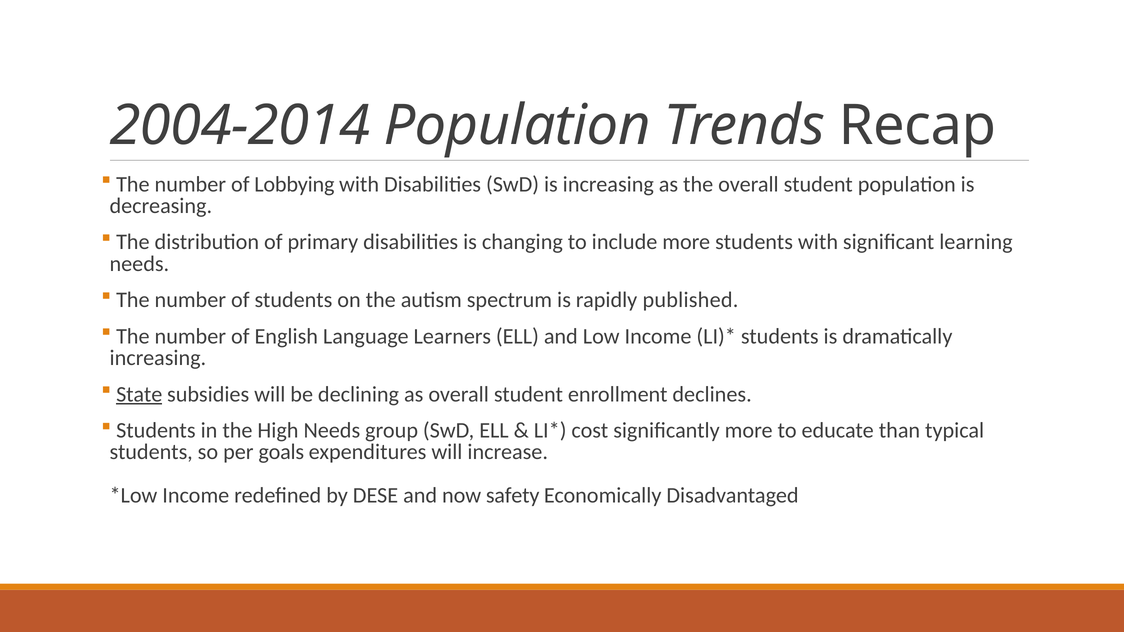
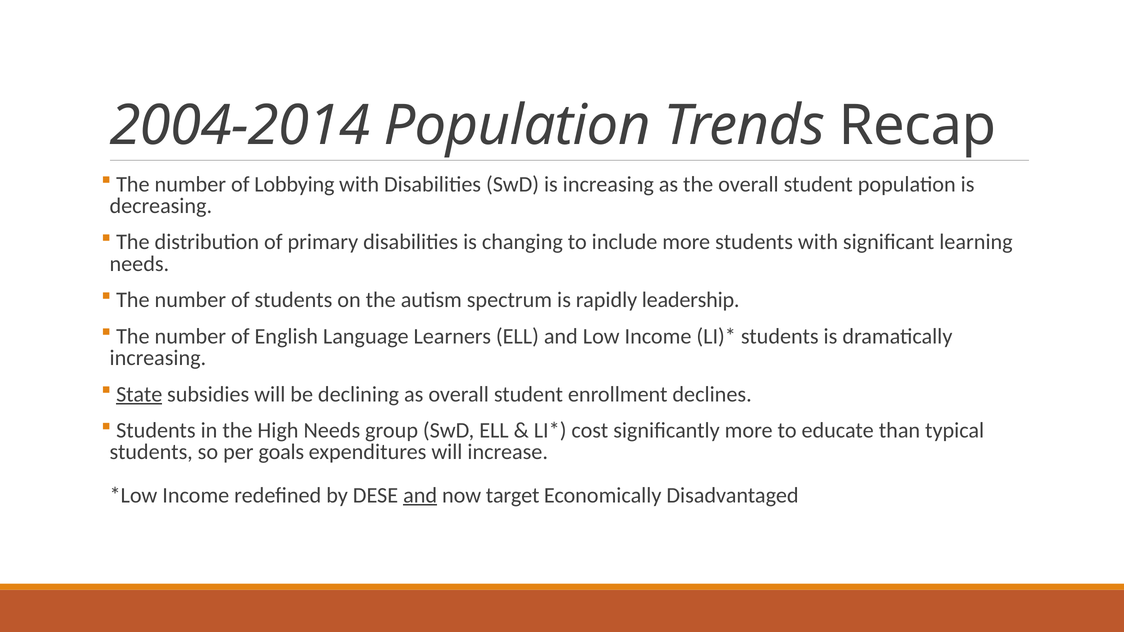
published: published -> leadership (691, 300)
and underline: none -> present (420, 496)
safety: safety -> target (513, 496)
